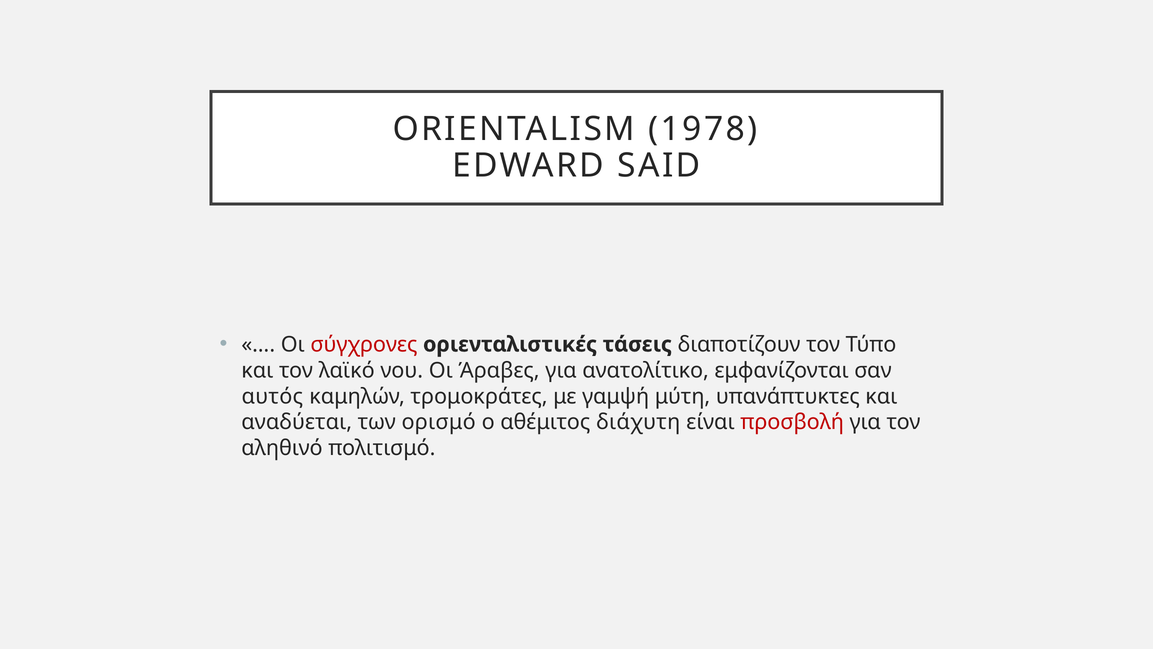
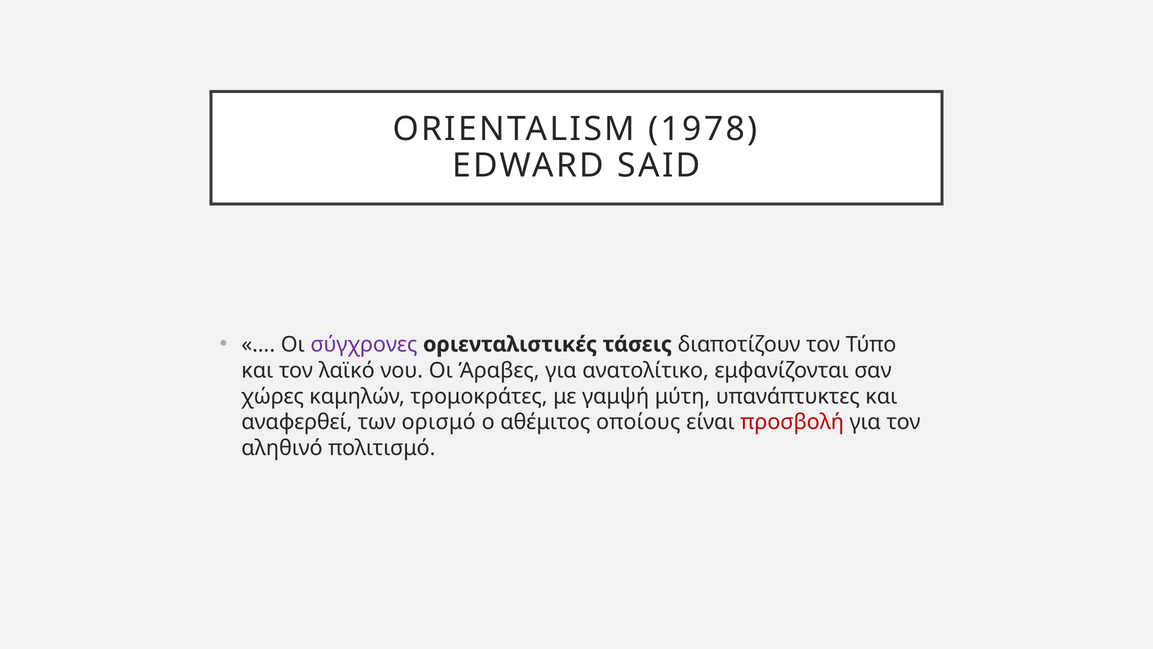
σύγχρονες colour: red -> purple (364, 344)
αυτός: αυτός -> χώρες (273, 396)
αναδύεται: αναδύεται -> αναφερθεί (297, 422)
διάχυτη: διάχυτη -> οποίους (638, 422)
